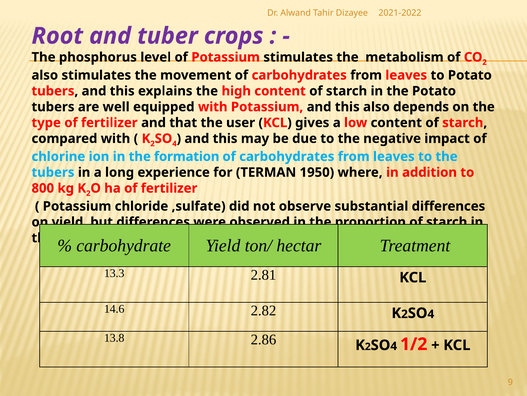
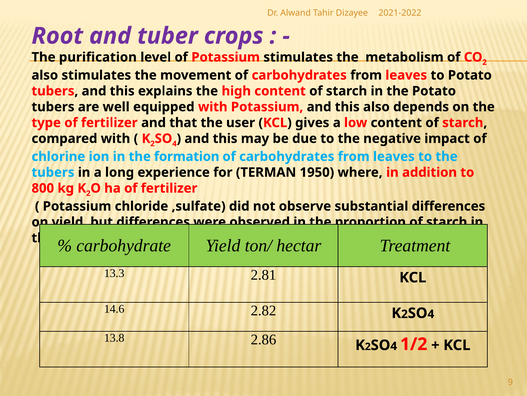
phosphorus: phosphorus -> purification (98, 57)
